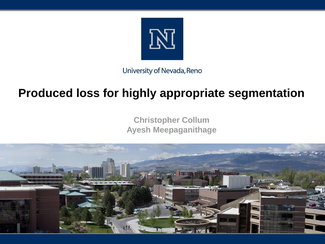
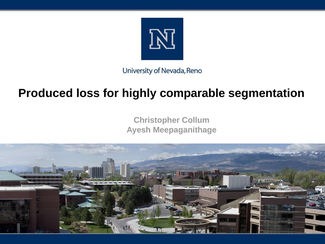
appropriate: appropriate -> comparable (192, 93)
